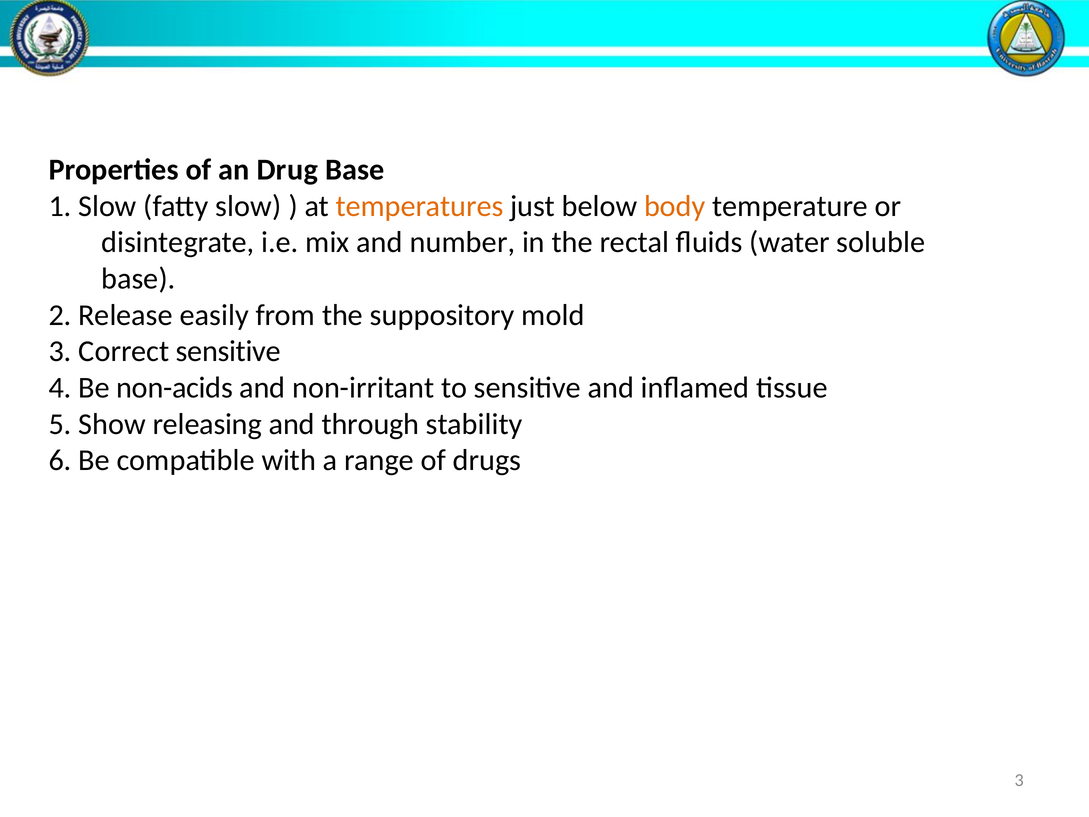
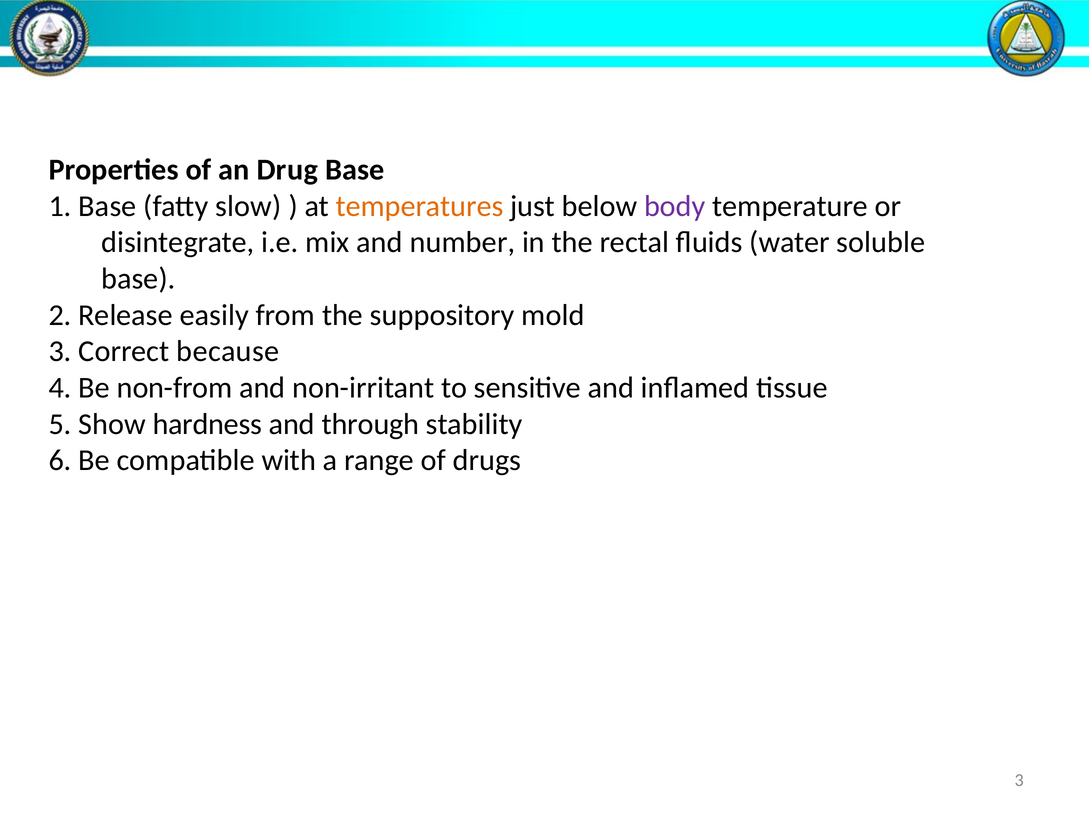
1 Slow: Slow -> Base (107, 206)
body colour: orange -> purple (675, 206)
Correct sensitive: sensitive -> because (228, 351)
non-acids: non-acids -> non-from (175, 388)
releasing: releasing -> hardness (207, 424)
